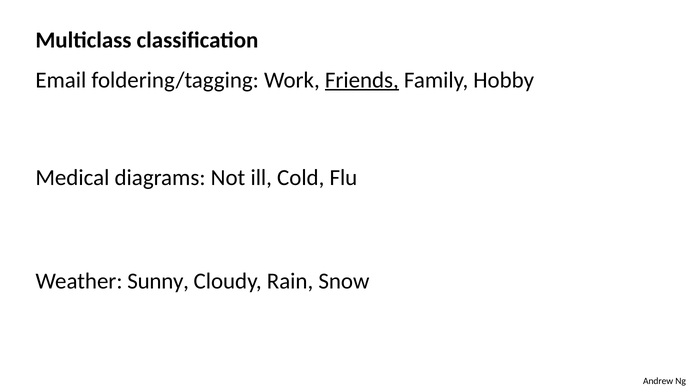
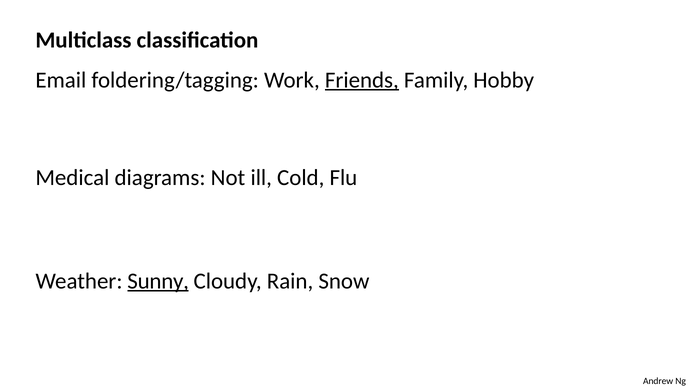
Sunny underline: none -> present (158, 281)
